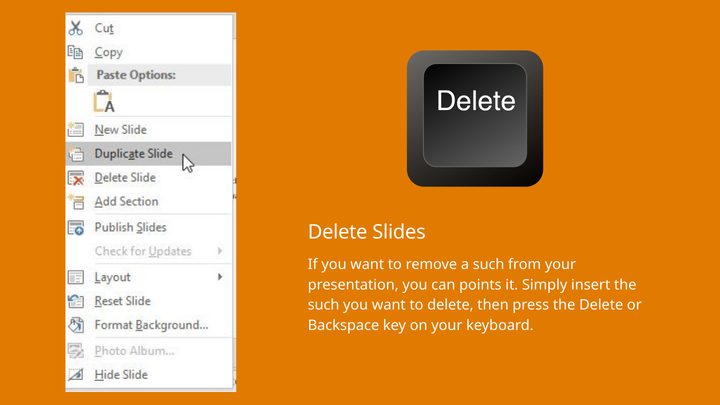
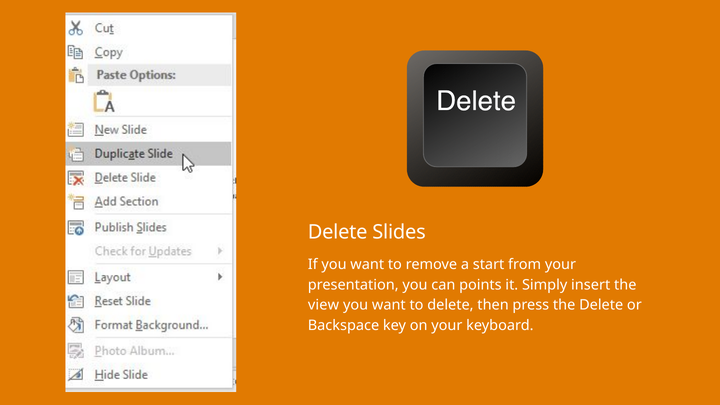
a such: such -> start (489, 265)
such: such -> view (323, 305)
